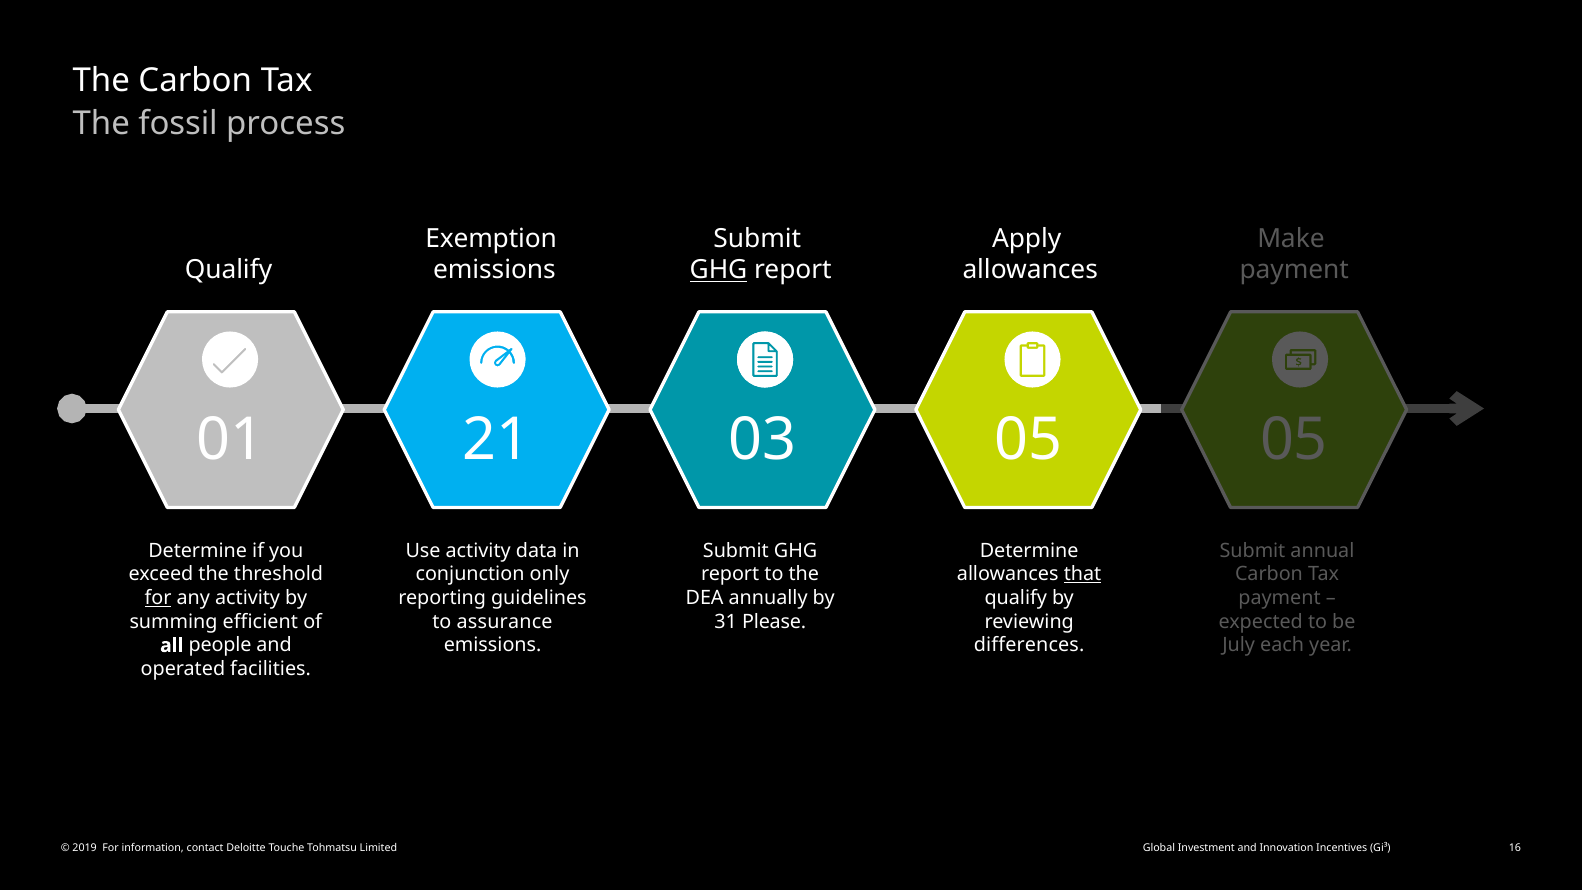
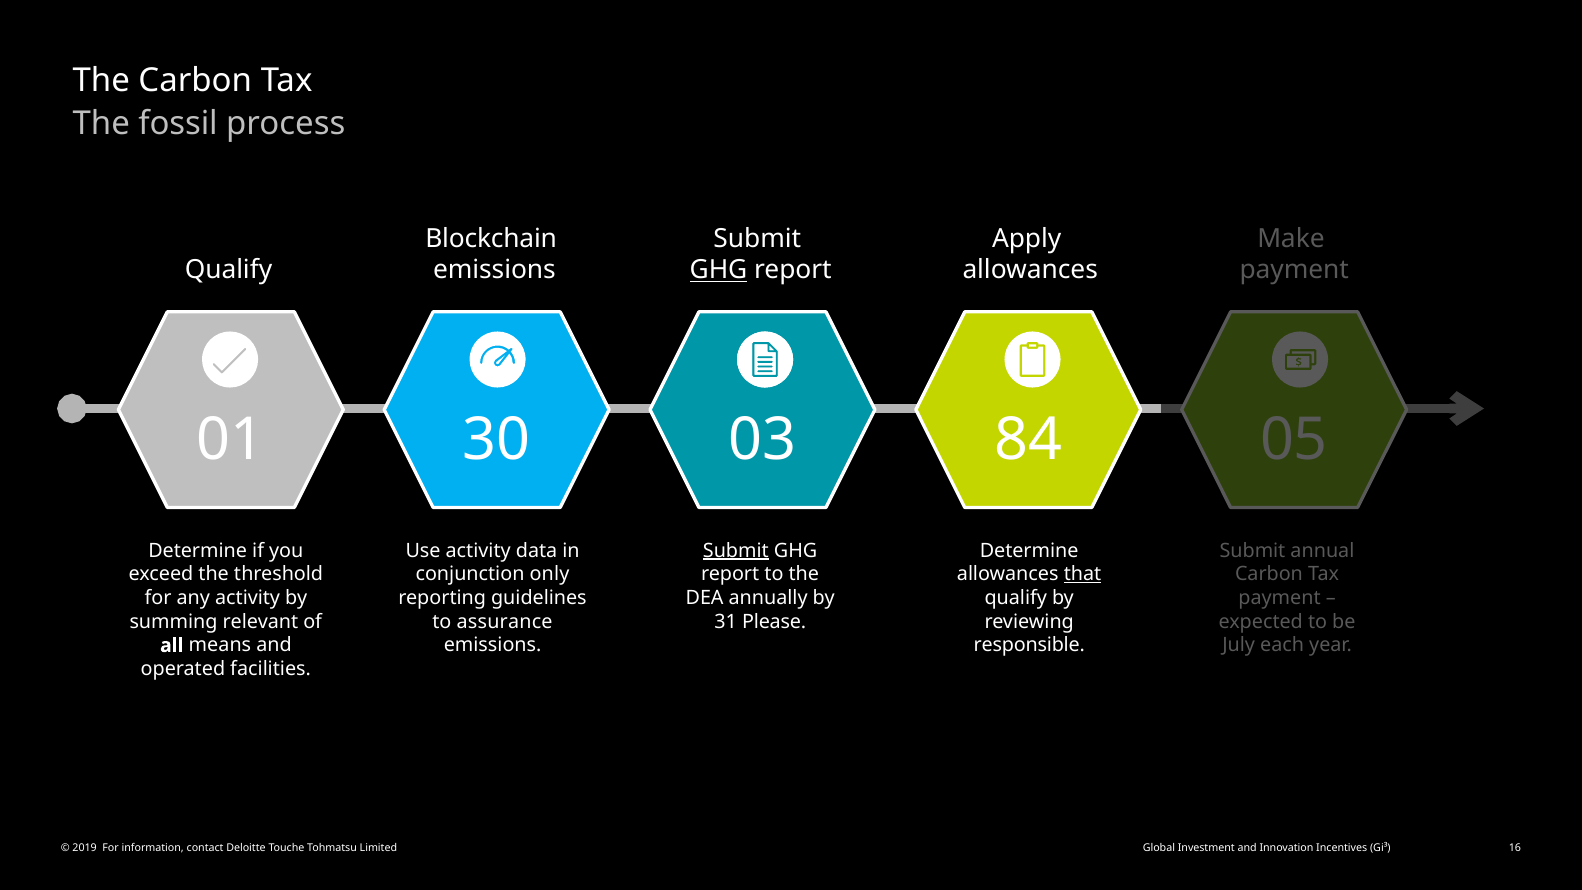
Exemption: Exemption -> Blockchain (491, 238)
21: 21 -> 30 (497, 440)
03 05: 05 -> 84 (1028, 440)
Submit underline: none -> present (736, 550)
for underline: present -> none (158, 598)
efficient: efficient -> relevant (260, 622)
differences: differences -> responsible (1029, 645)
people: people -> means (220, 645)
